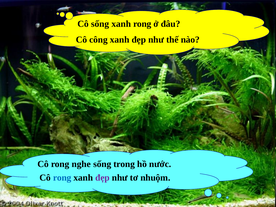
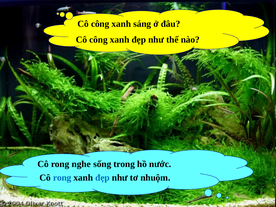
sống: sống -> công (100, 24)
xanh rong: rong -> sáng (142, 24)
đẹp colour: purple -> blue (102, 178)
